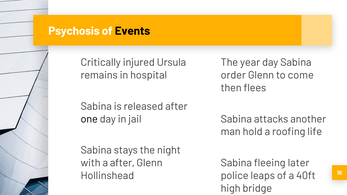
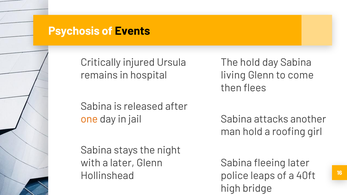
year: year -> hold (250, 62)
order: order -> living (233, 75)
one colour: black -> orange (89, 119)
life: life -> girl (315, 132)
a after: after -> later (122, 163)
